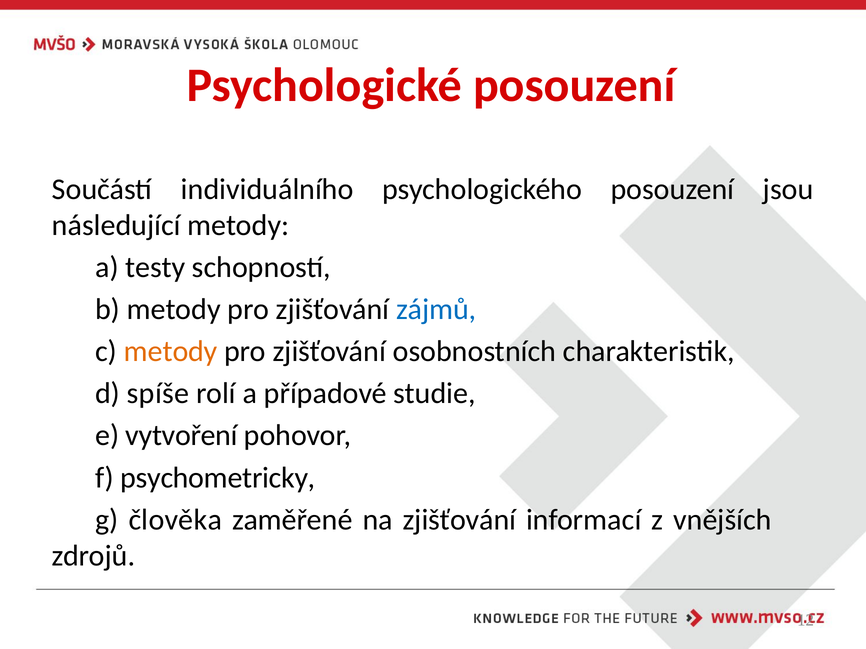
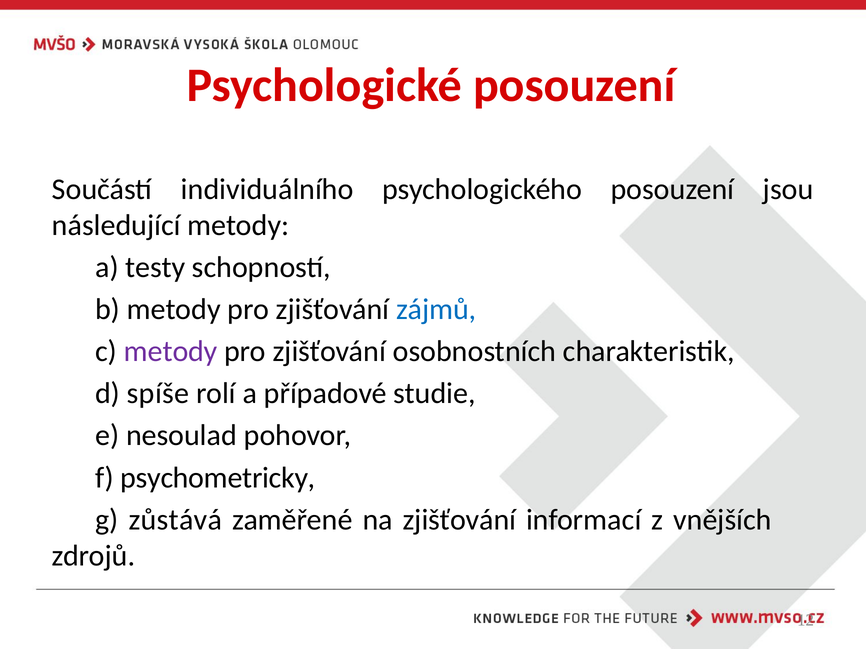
metody colour: orange -> purple (171, 352)
vytvoření: vytvoření -> nesoulad (181, 436)
člověka: člověka -> zůstává (175, 520)
